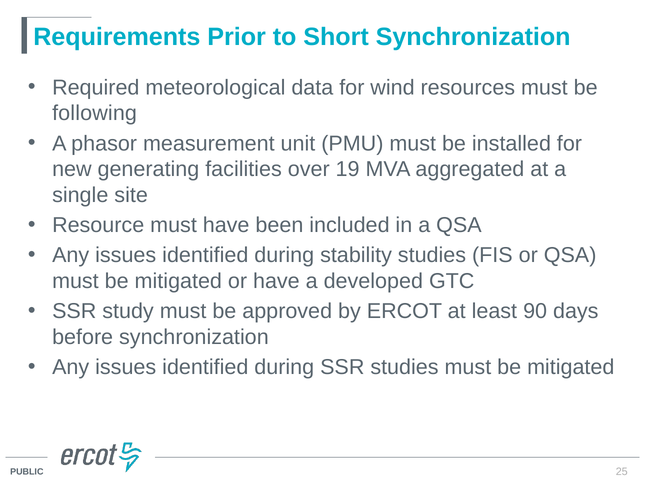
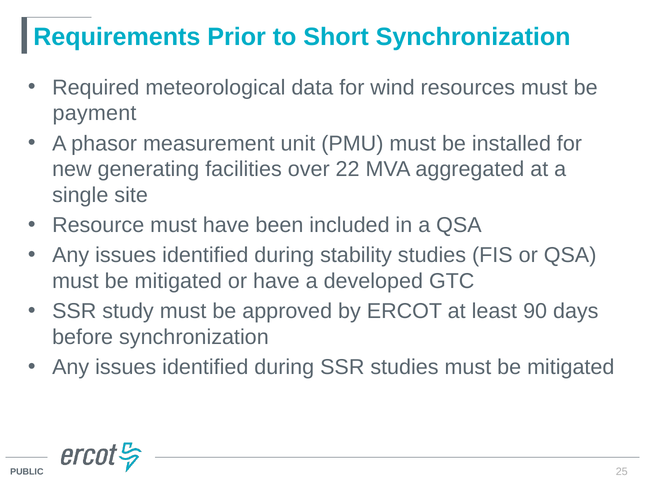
following: following -> payment (95, 113)
19: 19 -> 22 (348, 169)
